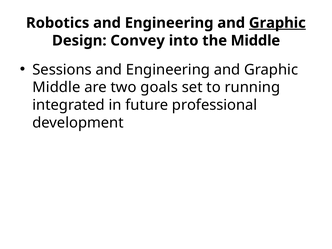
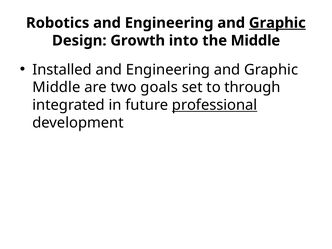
Convey: Convey -> Growth (138, 41)
Sessions: Sessions -> Installed (62, 70)
running: running -> through (252, 87)
professional underline: none -> present (215, 105)
